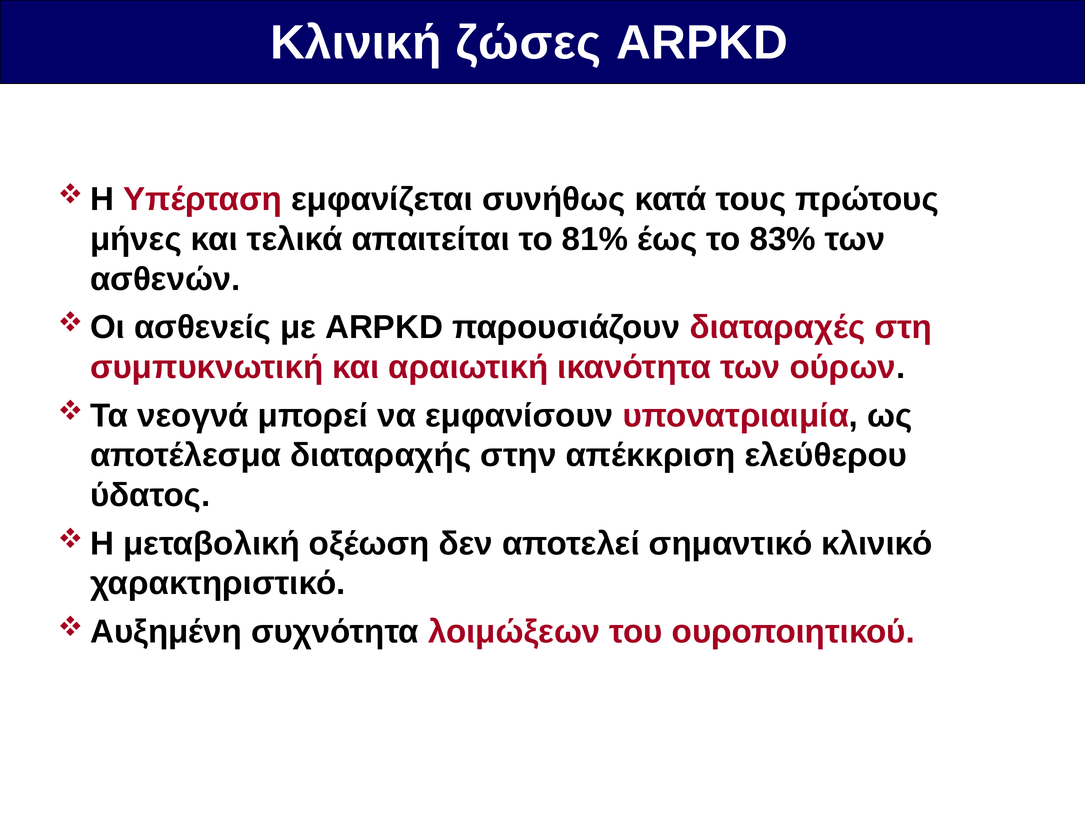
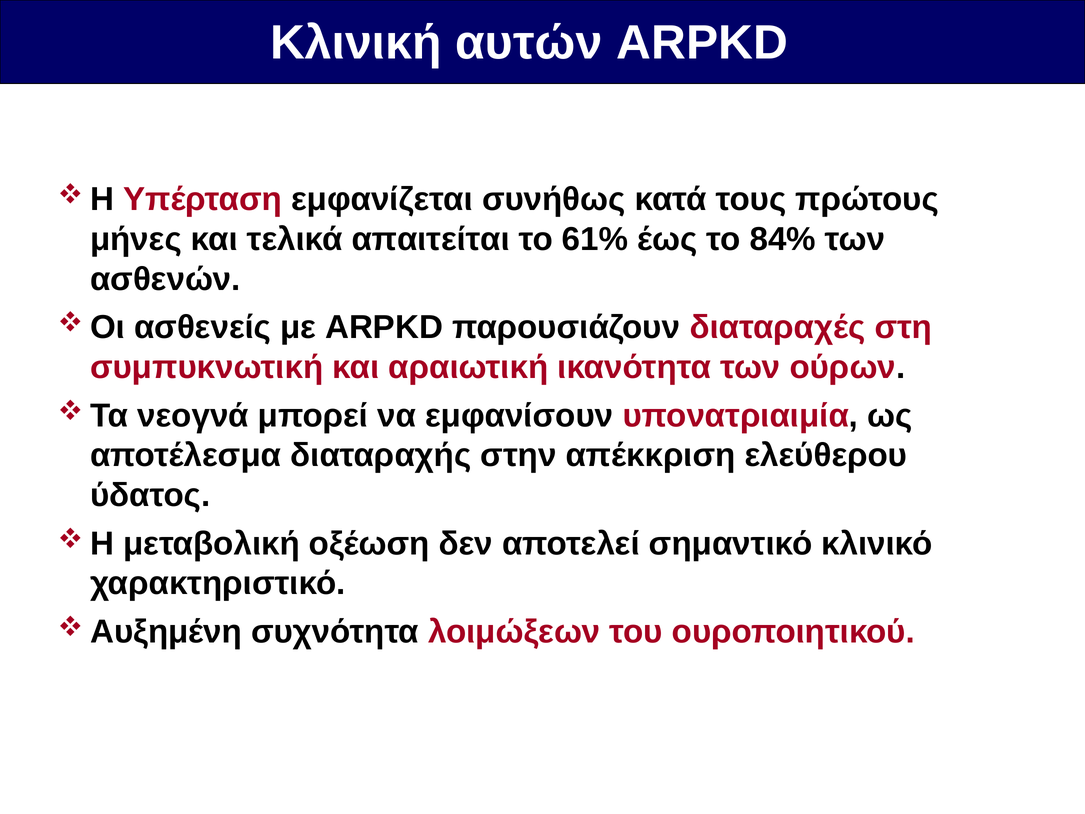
ζώσες: ζώσες -> αυτών (529, 43)
81%: 81% -> 61% (595, 239)
83%: 83% -> 84% (783, 239)
